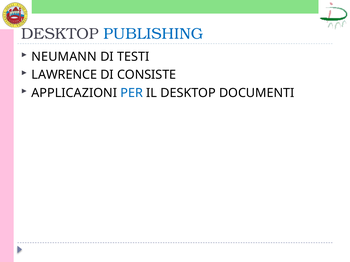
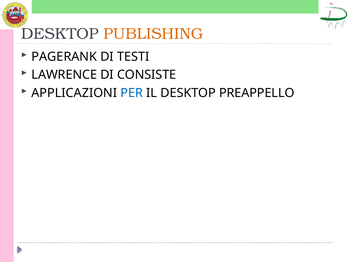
PUBLISHING colour: blue -> orange (153, 34)
NEUMANN: NEUMANN -> PAGERANK (64, 57)
DOCUMENTI: DOCUMENTI -> PREAPPELLO (257, 93)
